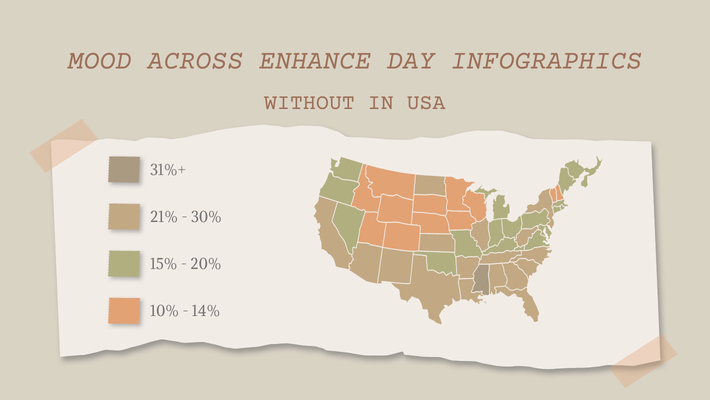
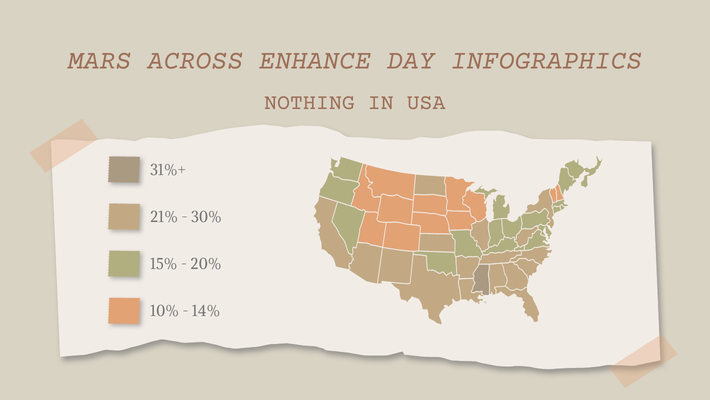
MOOD: MOOD -> MARS (100, 60)
WITHOUT: WITHOUT -> NOTHING (309, 102)
